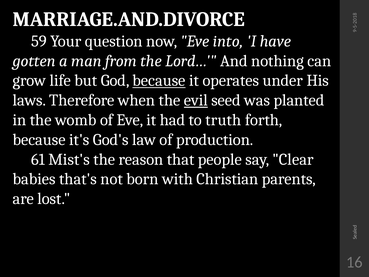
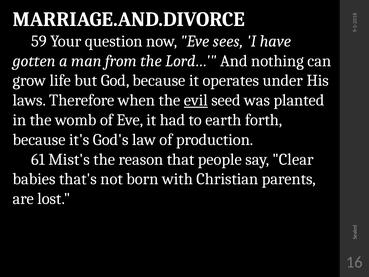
into: into -> sees (228, 41)
because underline: present -> none (159, 80)
truth: truth -> earth (223, 120)
